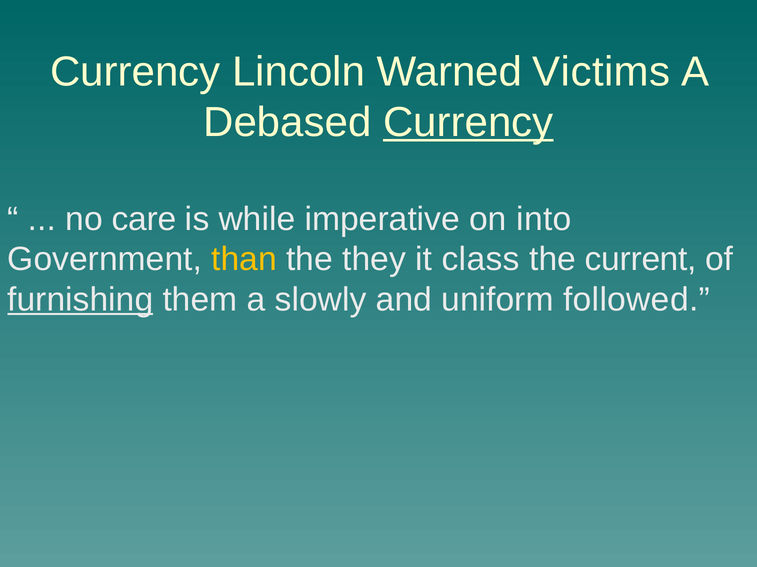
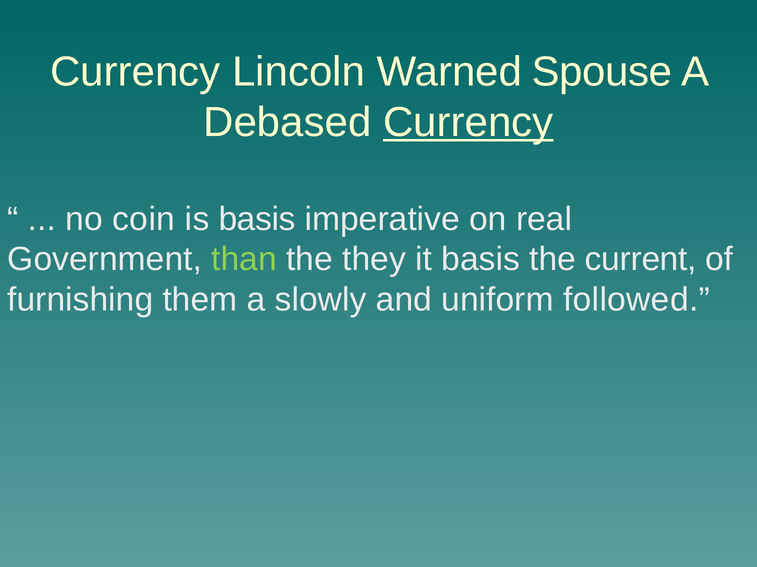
Victims: Victims -> Spouse (602, 72)
care: care -> coin (144, 219)
is while: while -> basis (257, 219)
into: into -> real (544, 219)
than colour: yellow -> light green (244, 260)
it class: class -> basis (481, 260)
furnishing underline: present -> none (80, 300)
